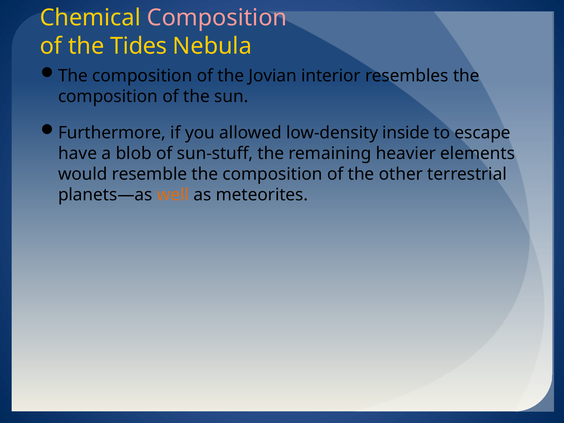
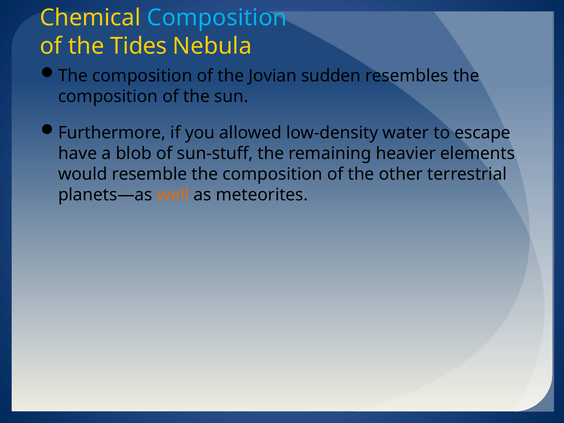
Composition colour: pink -> light blue (217, 18)
interior: interior -> sudden (331, 76)
inside: inside -> water (406, 133)
